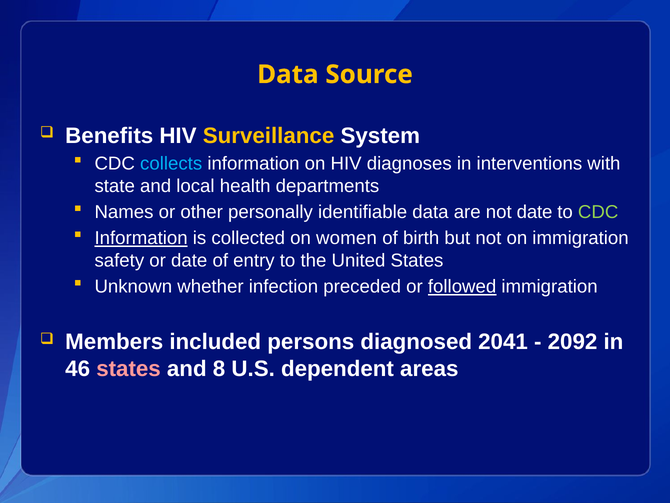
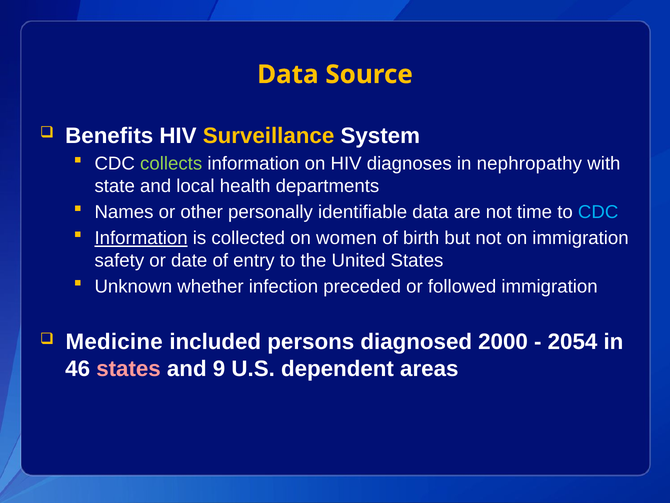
collects colour: light blue -> light green (171, 164)
interventions: interventions -> nephropathy (529, 164)
not date: date -> time (534, 212)
CDC colour: light green -> light blue (598, 212)
followed underline: present -> none (462, 286)
Members: Members -> Medicine (114, 342)
2041: 2041 -> 2000 (503, 342)
2092: 2092 -> 2054 (573, 342)
8: 8 -> 9 (219, 369)
